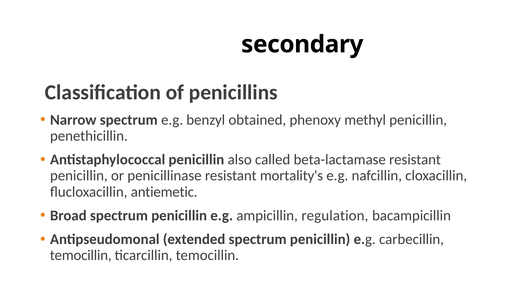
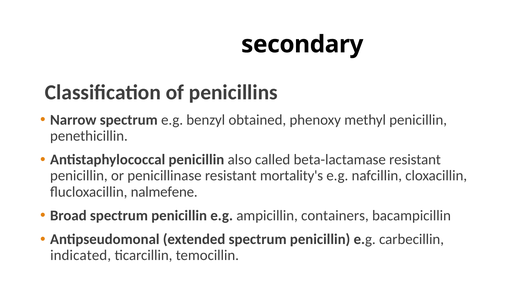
antiemetic: antiemetic -> nalmefene (164, 191)
regulation: regulation -> containers (335, 215)
temocillin: temocillin -> indicated (81, 255)
